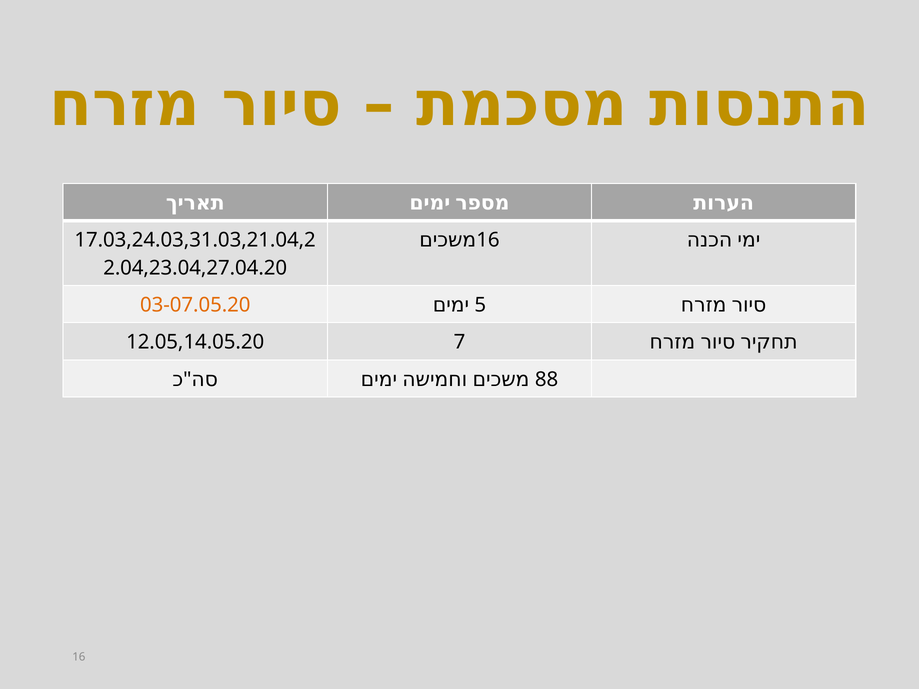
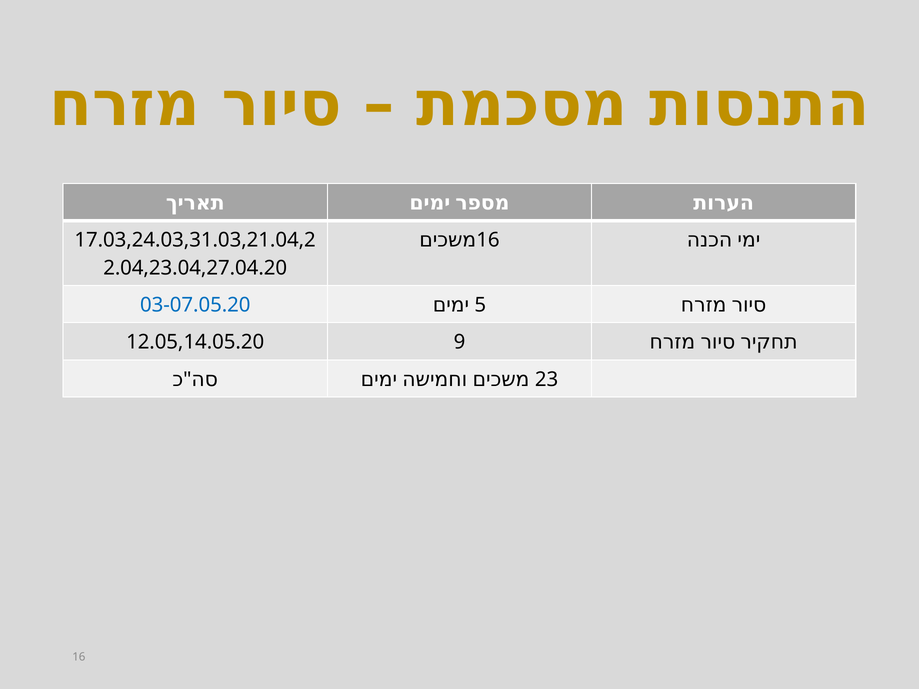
03-07.05.20 colour: orange -> blue (195, 305)
7: 7 -> 9 (460, 342)
88: 88 -> 23 (547, 380)
